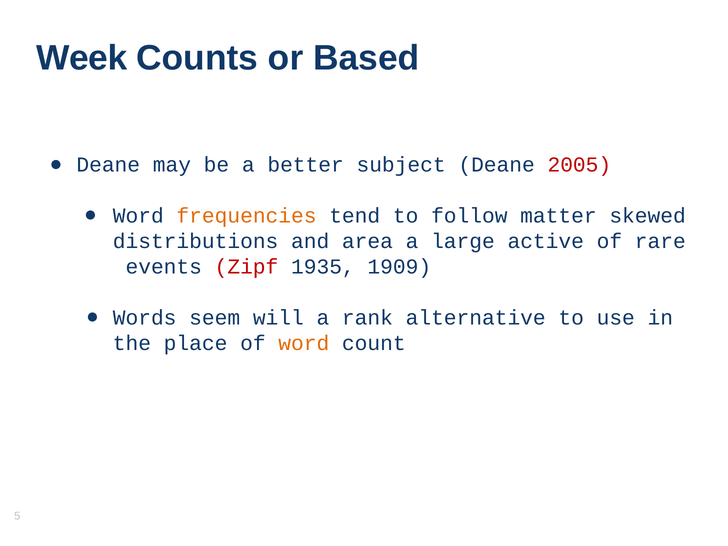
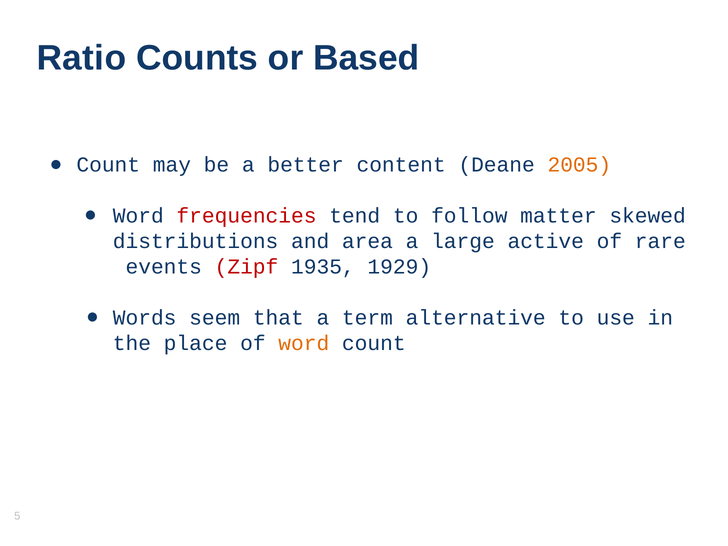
Week: Week -> Ratio (81, 58)
Deane: Deane -> Count (108, 165)
subject: subject -> content (401, 165)
2005 colour: red -> orange (579, 165)
frequencies colour: orange -> red (247, 216)
1909: 1909 -> 1929 (399, 267)
will: will -> that (278, 318)
rank: rank -> term (367, 318)
